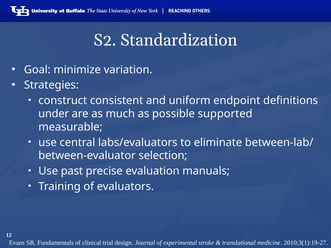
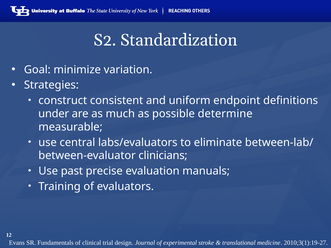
supported: supported -> determine (225, 114)
selection: selection -> clinicians (163, 156)
